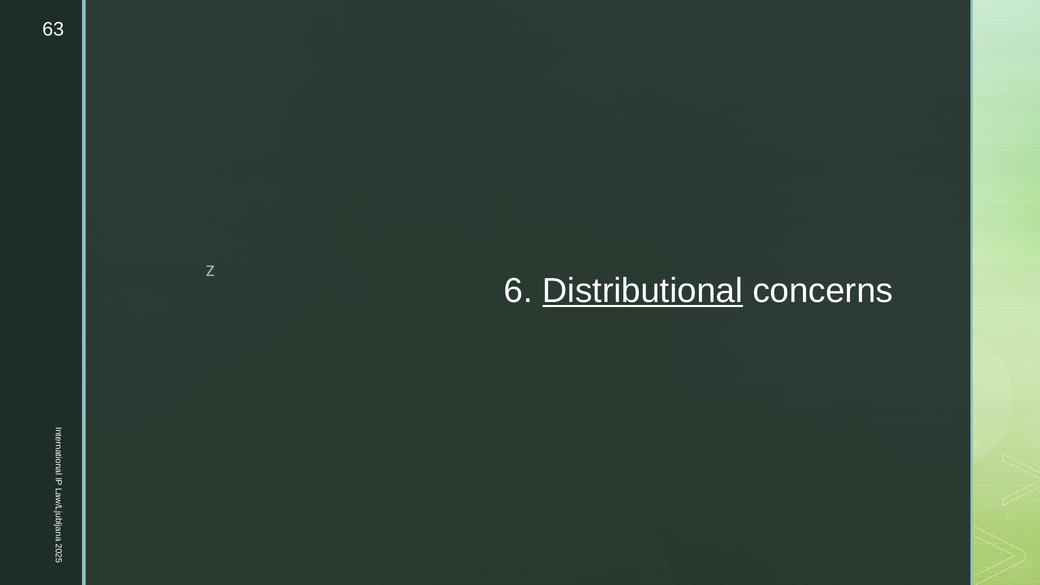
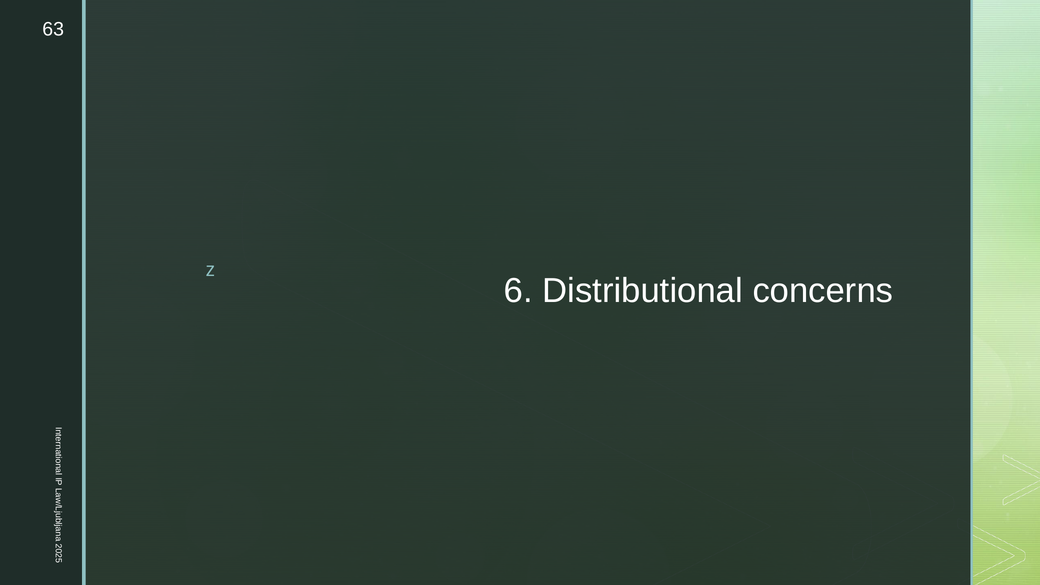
Distributional underline: present -> none (643, 291)
